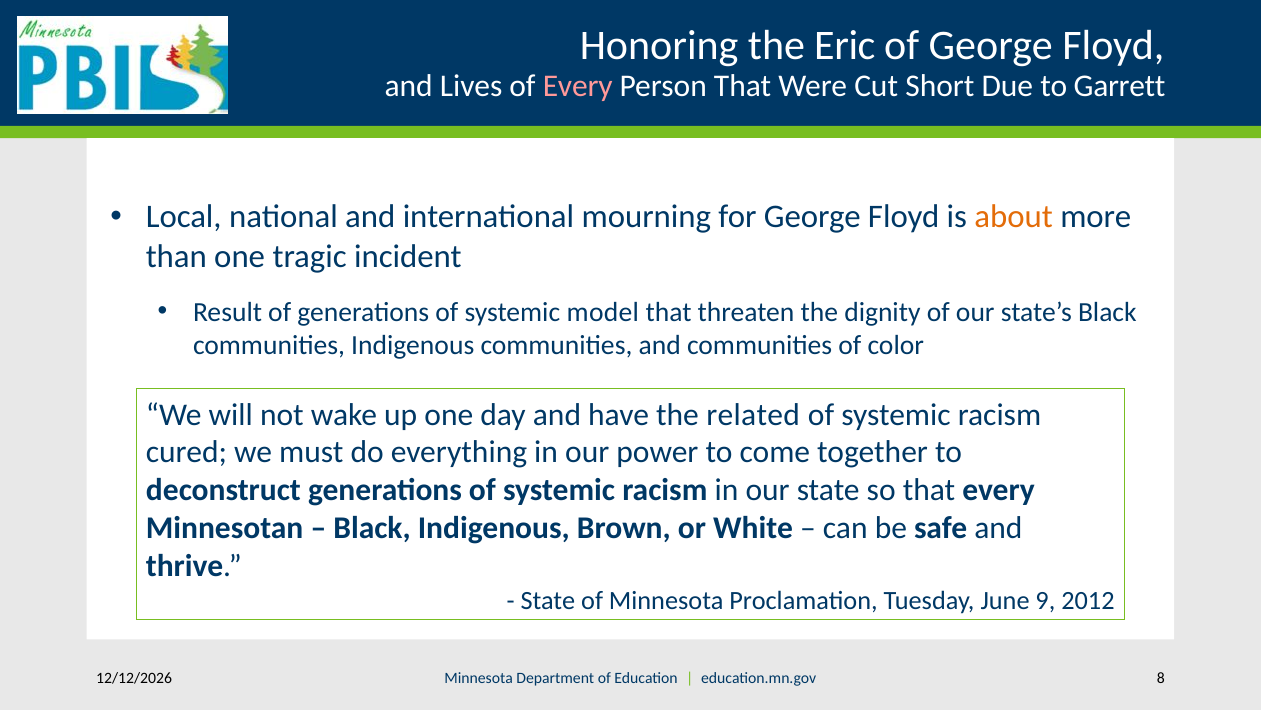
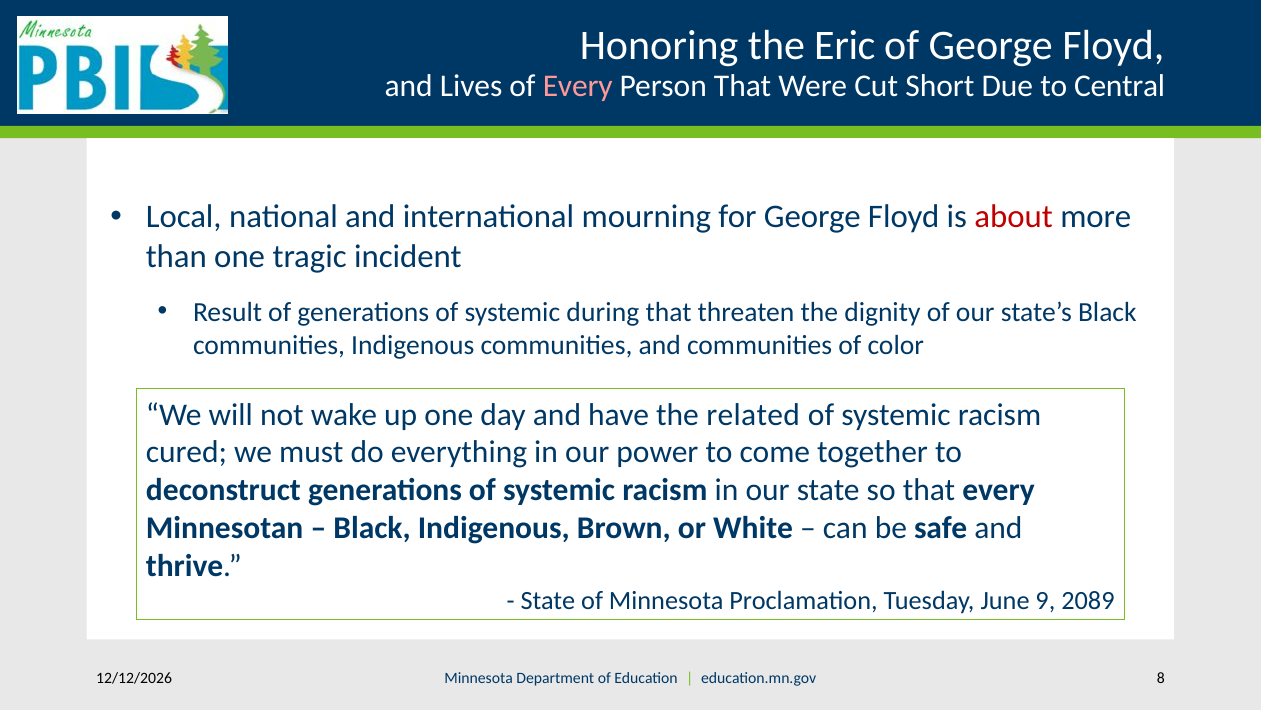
Garrett: Garrett -> Central (1120, 86)
about colour: orange -> red (1014, 217)
model: model -> during (603, 312)
2012: 2012 -> 2089 (1088, 600)
